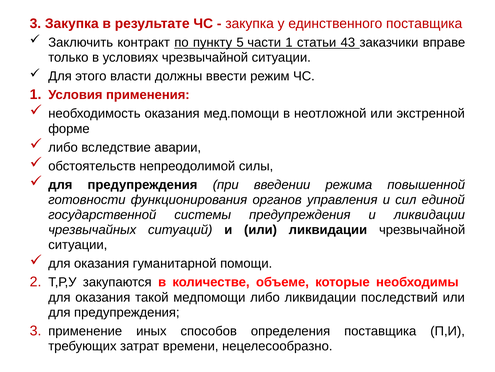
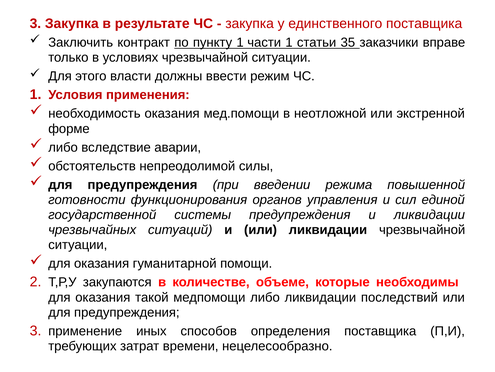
пункту 5: 5 -> 1 (240, 42)
43: 43 -> 35 (348, 42)
